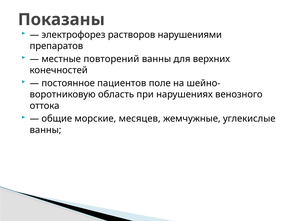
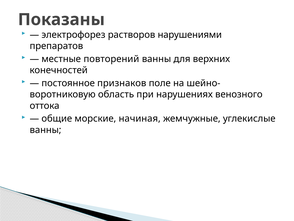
пациентов: пациентов -> признаков (122, 83)
месяцев: месяцев -> начиная (140, 118)
